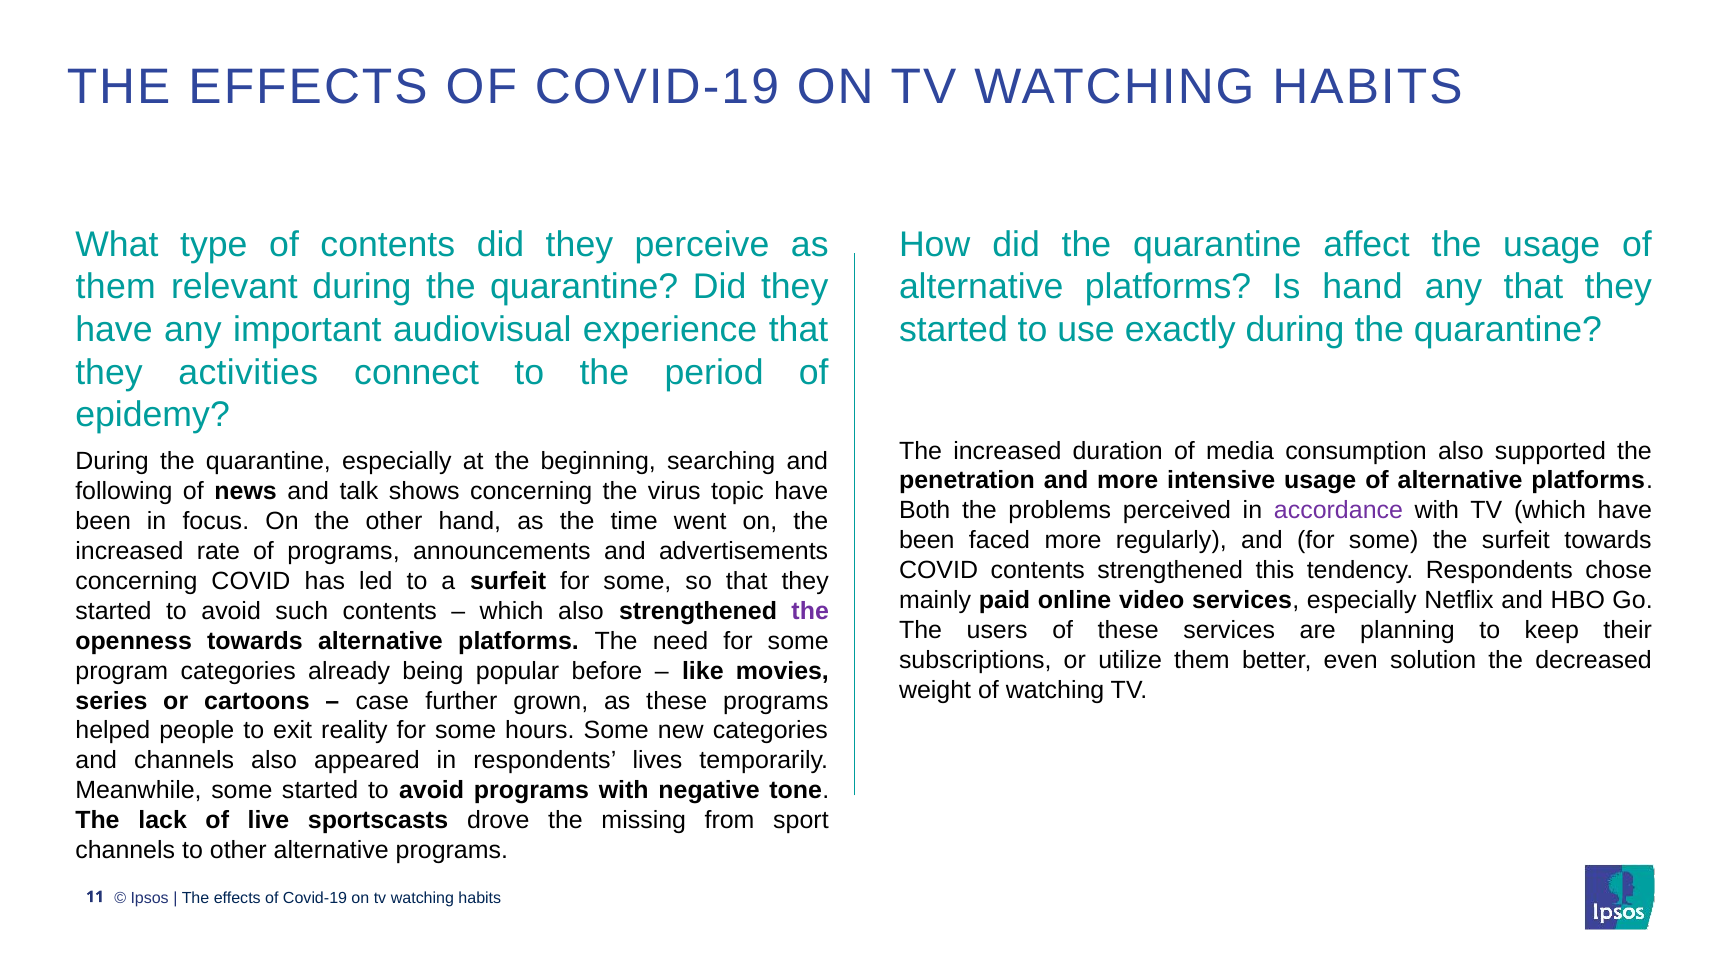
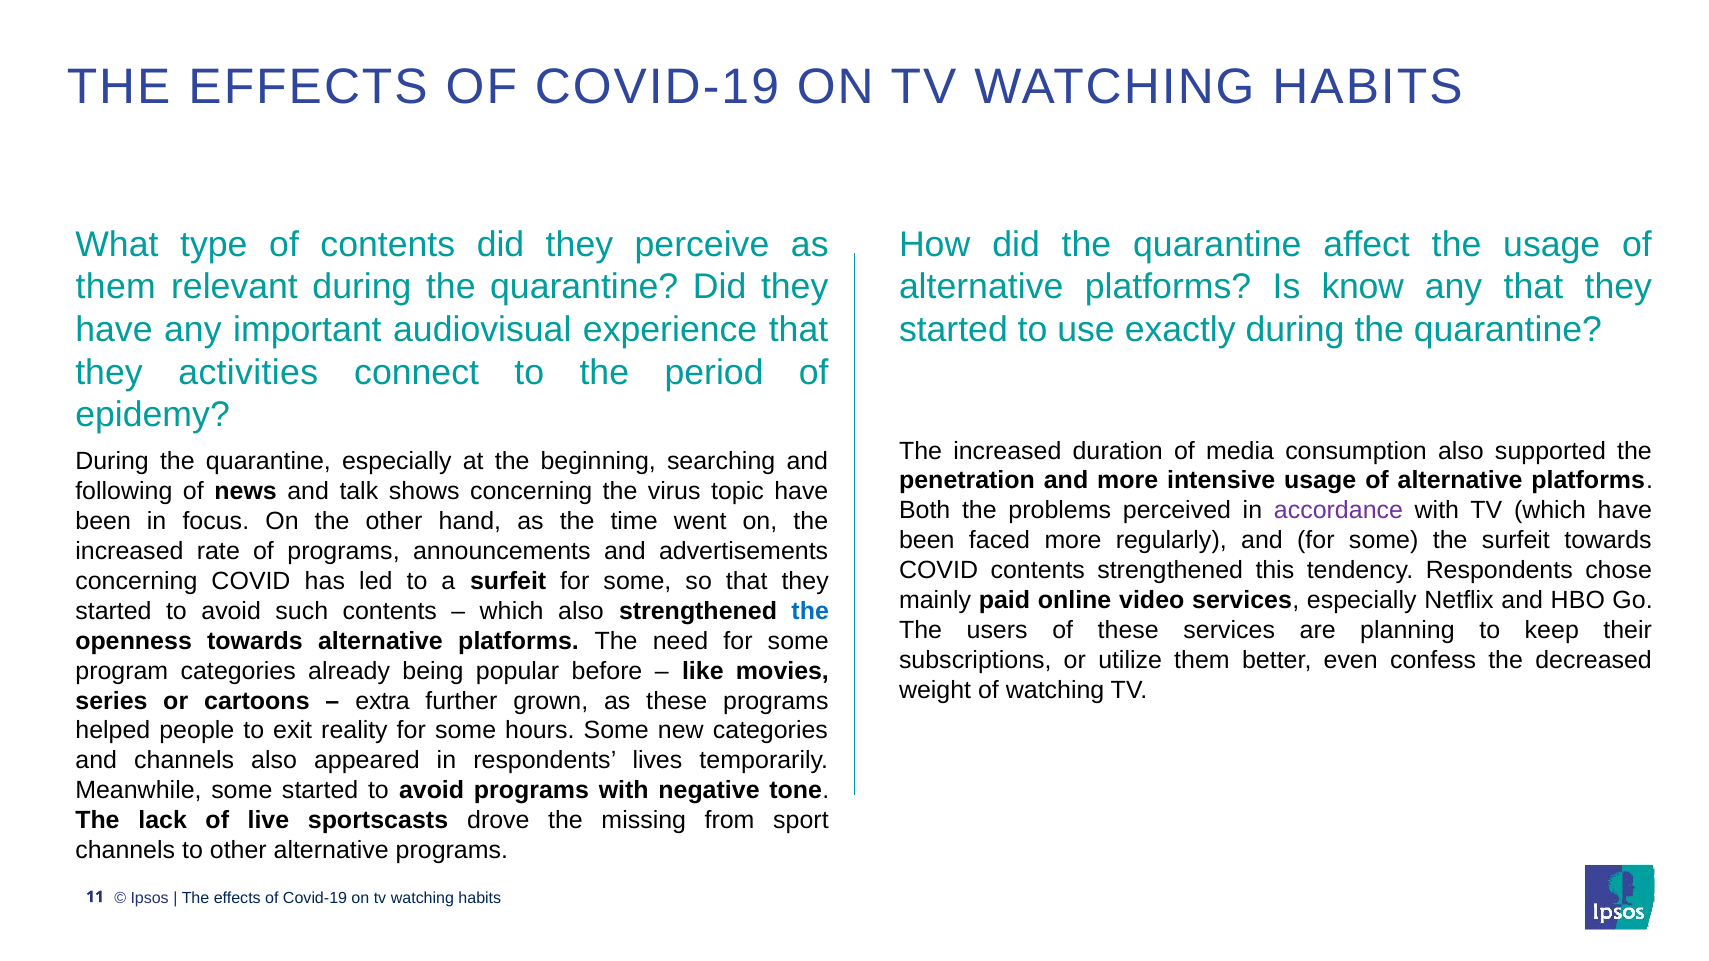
Is hand: hand -> know (1363, 287)
the colour: purple -> blue (810, 611)
solution: solution -> confess (1433, 660)
case: case -> extra (383, 701)
